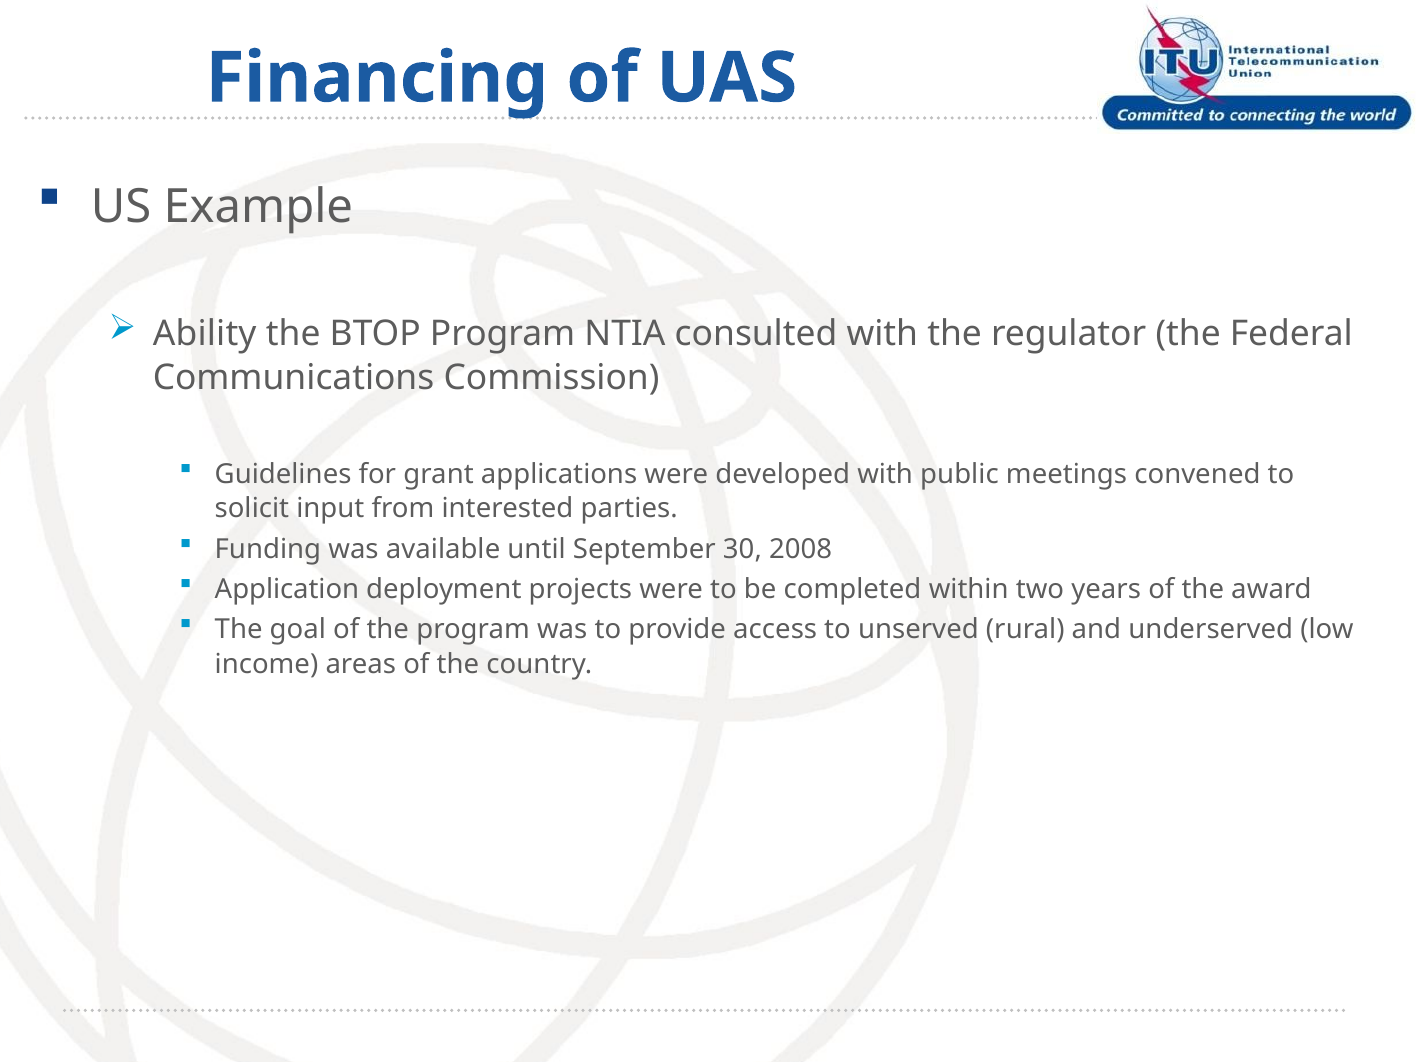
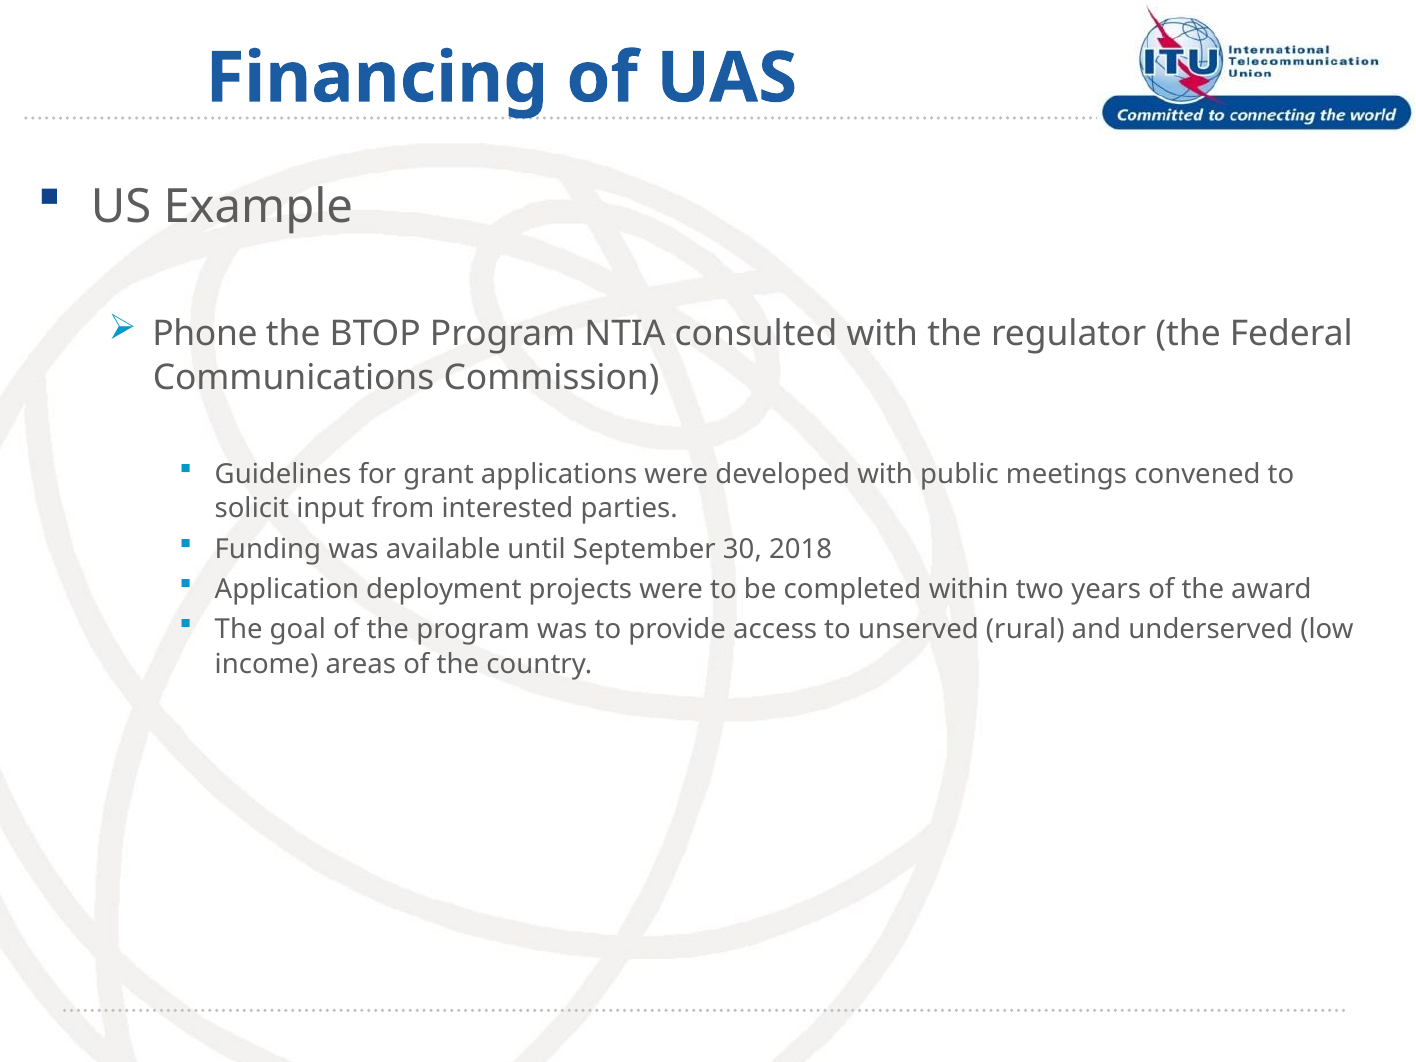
Ability: Ability -> Phone (205, 333)
2008: 2008 -> 2018 (801, 549)
